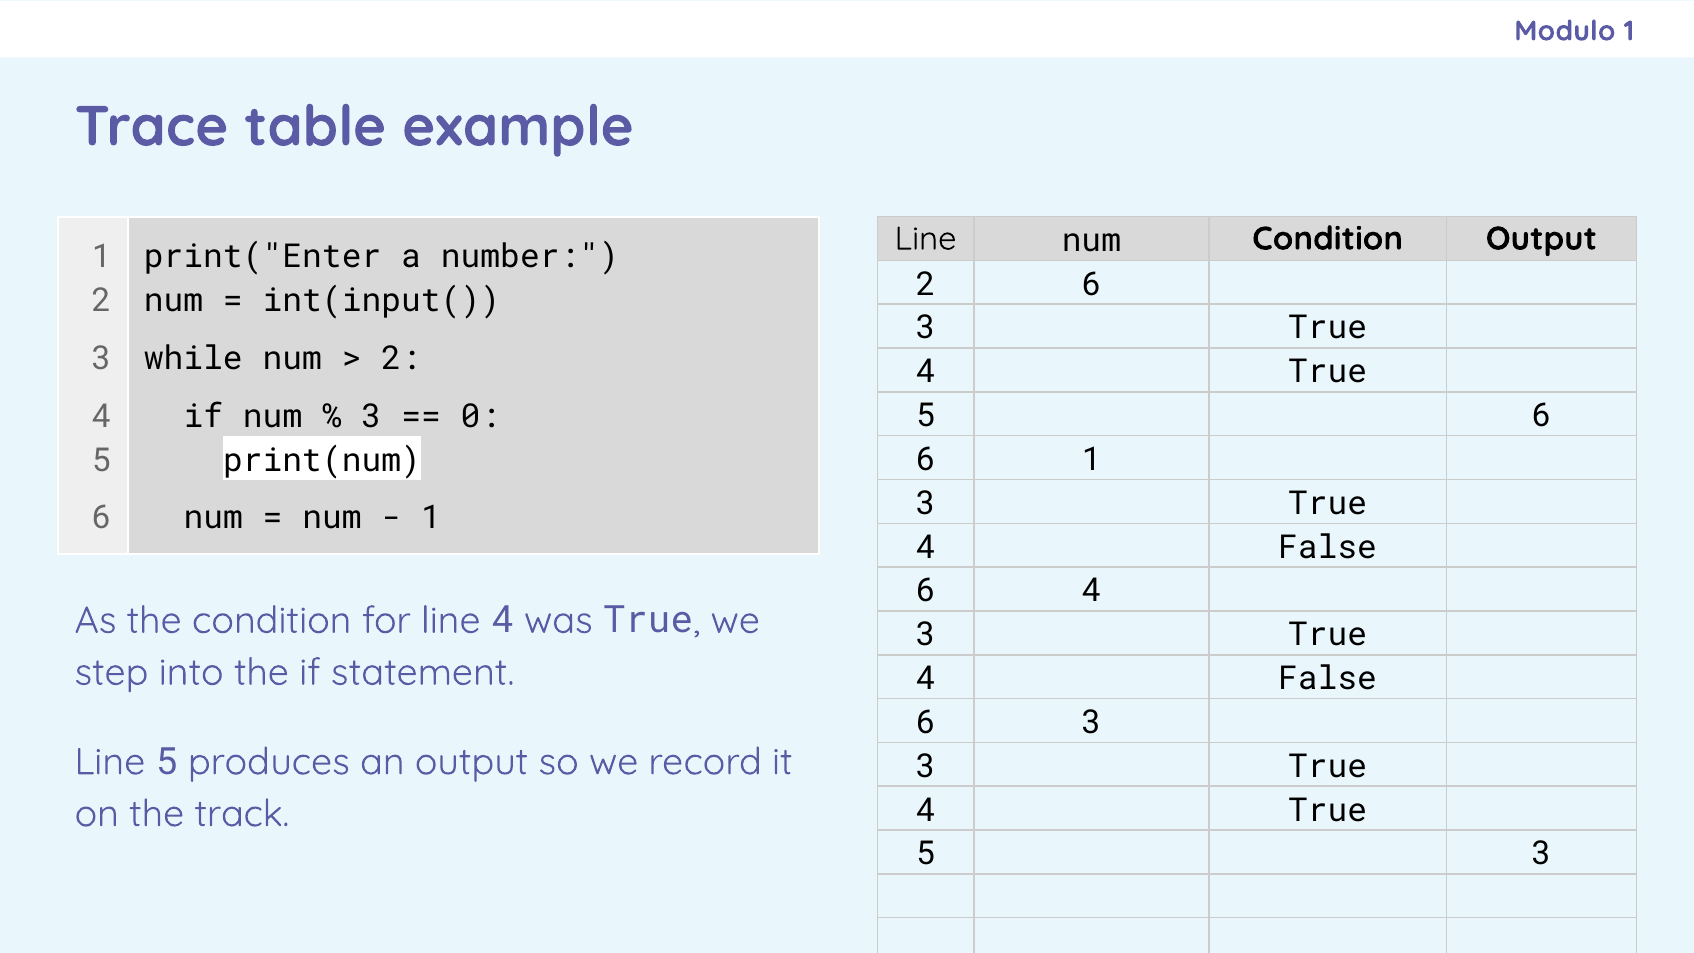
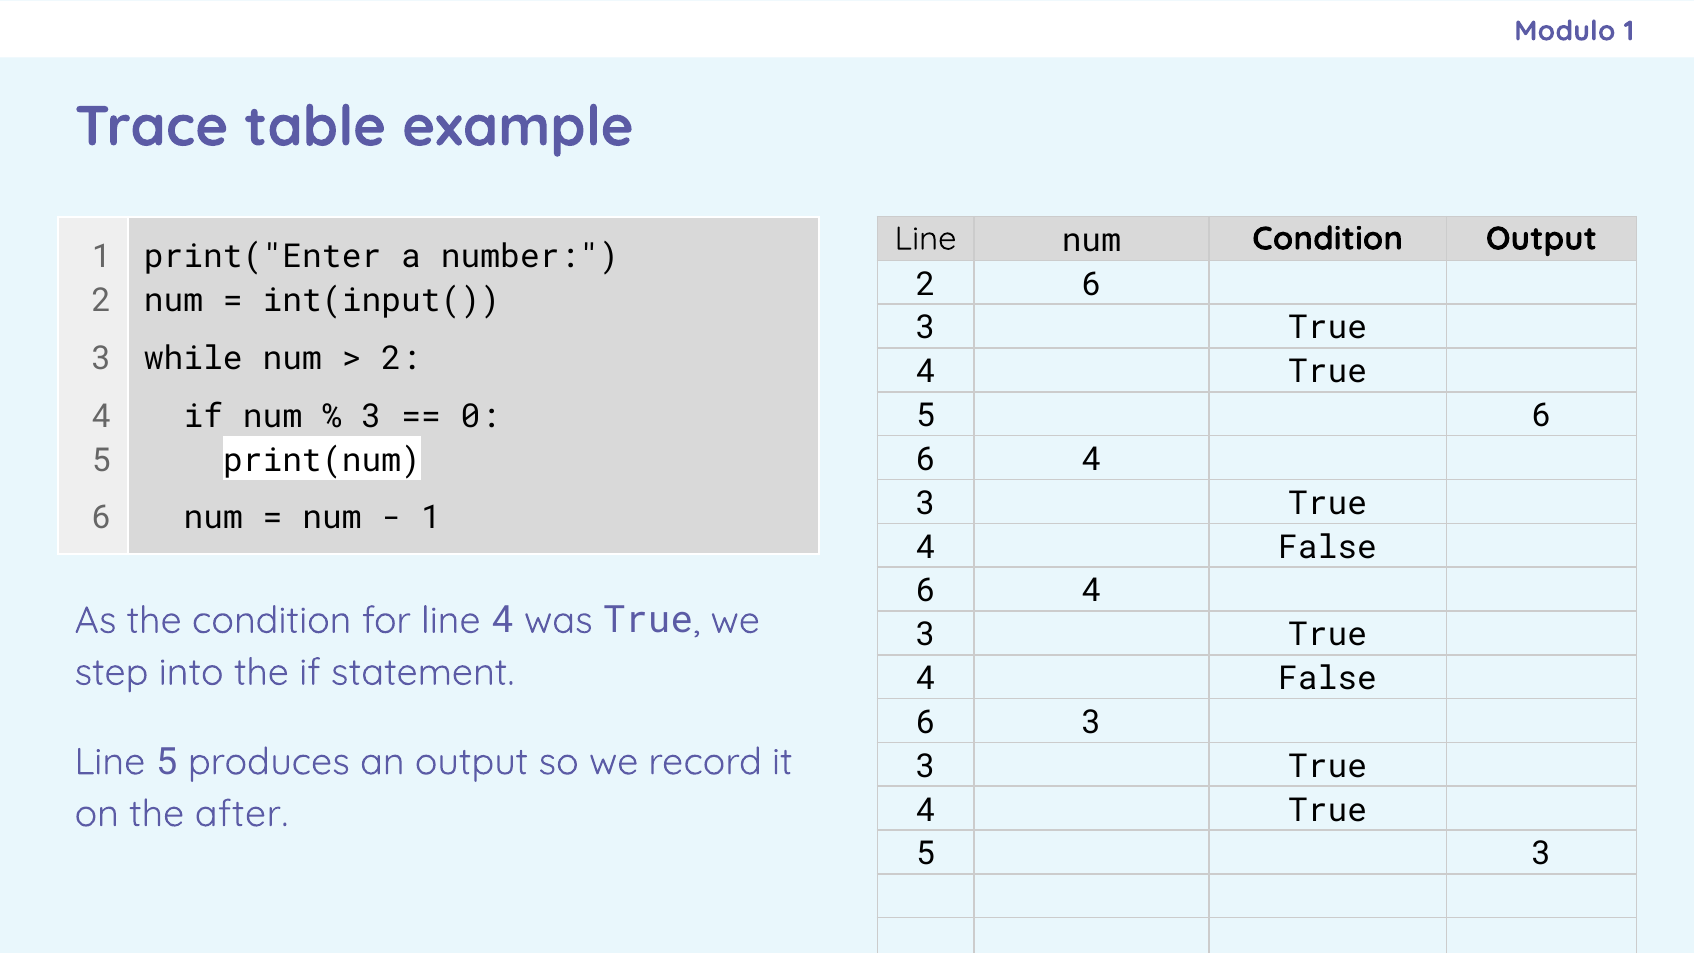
1: 1 -> 4 (1091, 460)
track: track -> after (241, 814)
